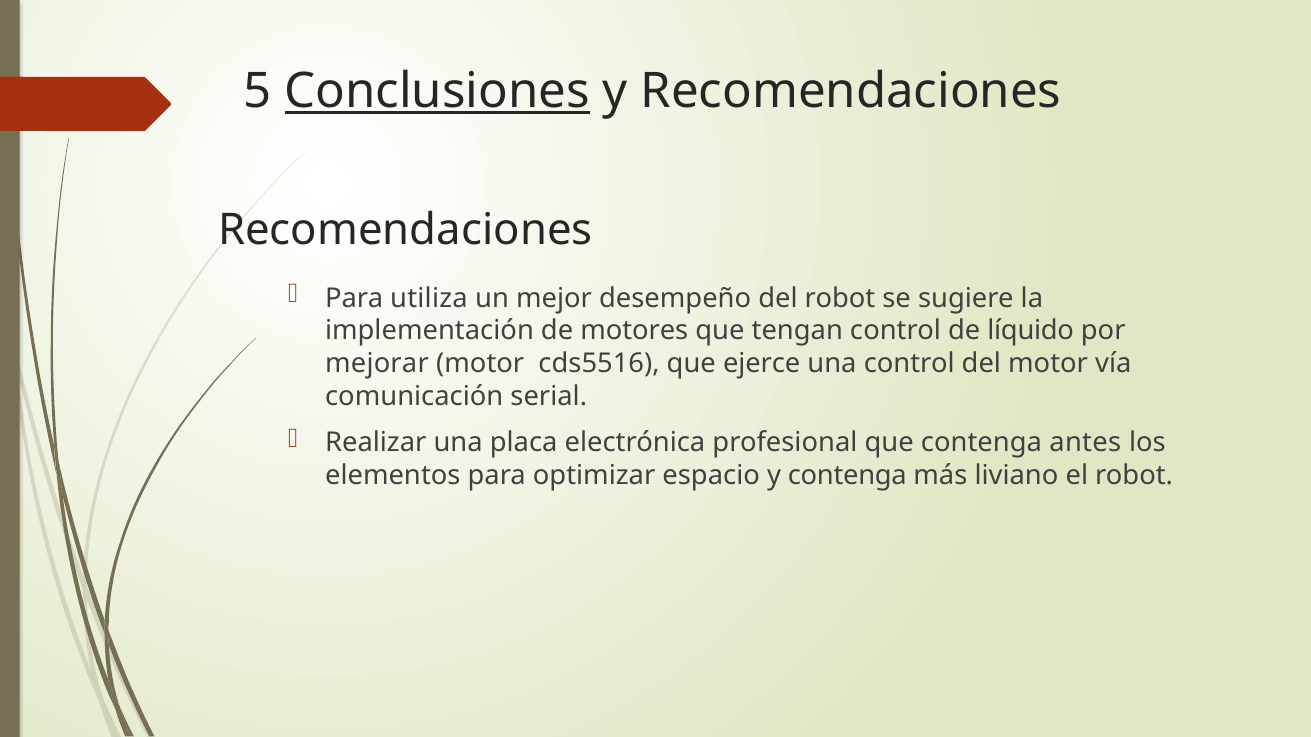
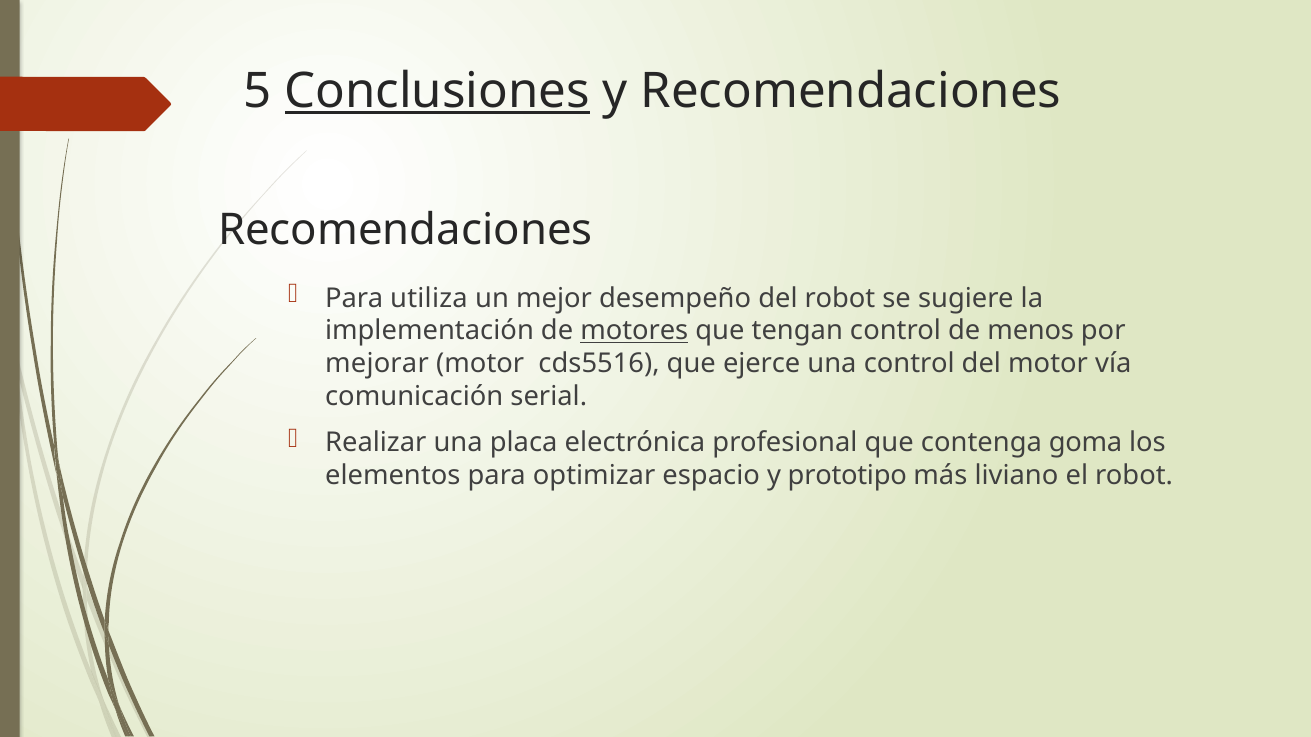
motores underline: none -> present (634, 331)
líquido: líquido -> menos (1031, 331)
antes: antes -> goma (1086, 443)
y contenga: contenga -> prototipo (847, 476)
